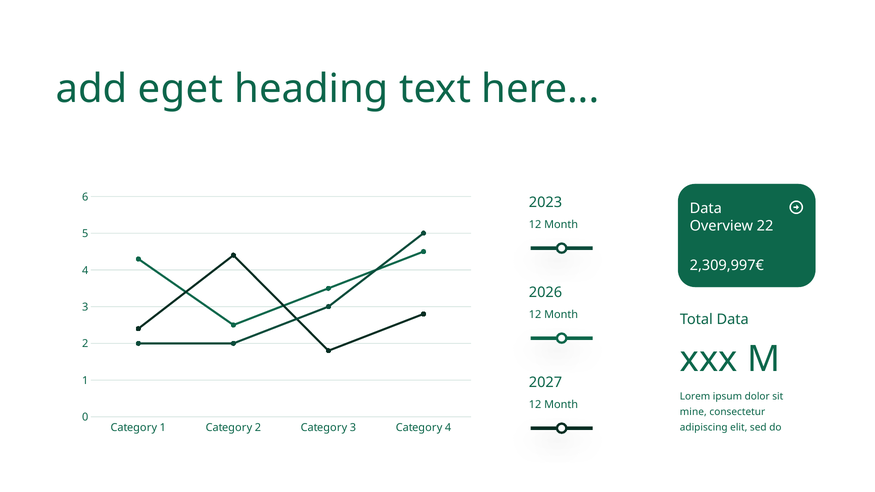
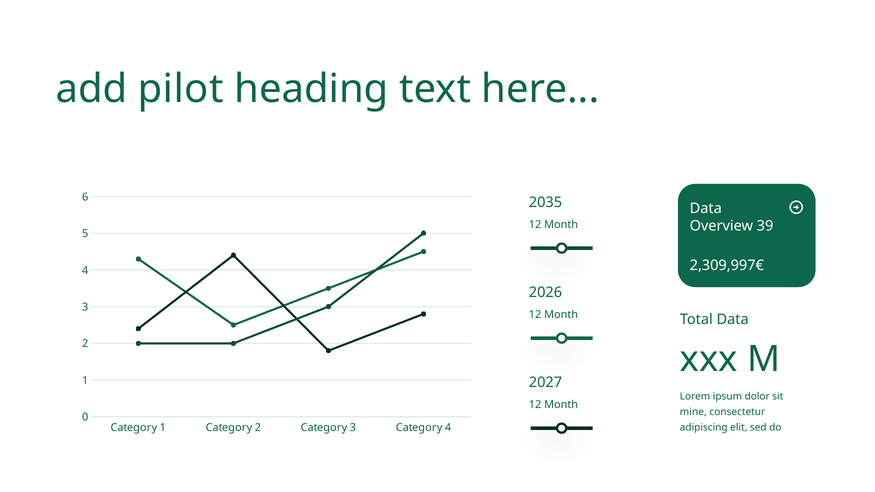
eget: eget -> pilot (181, 89)
2023: 2023 -> 2035 (546, 203)
22: 22 -> 39 (765, 226)
